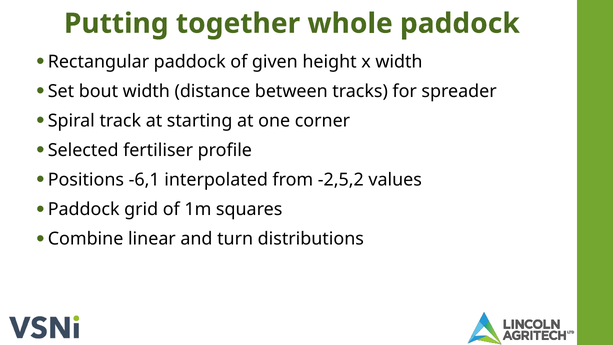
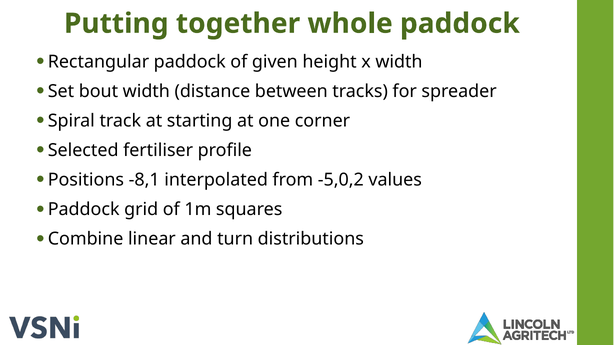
-6,1: -6,1 -> -8,1 (144, 180)
-2,5,2: -2,5,2 -> -5,0,2 (341, 180)
